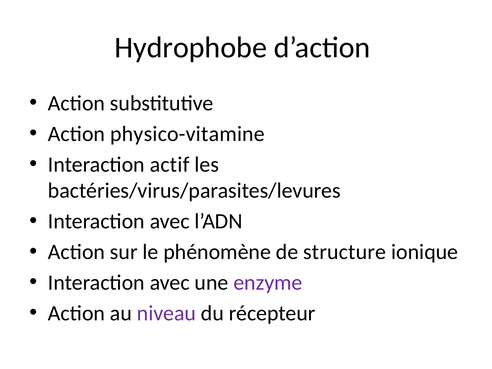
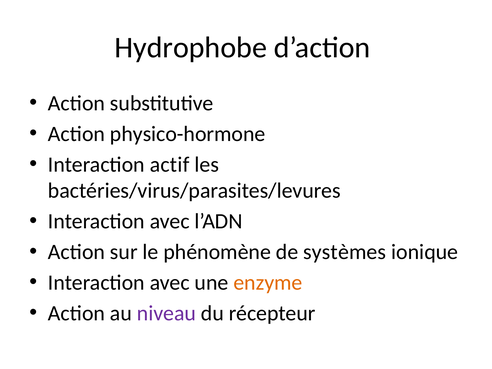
physico-vitamine: physico-vitamine -> physico-hormone (188, 134)
structure: structure -> systèmes (345, 252)
enzyme colour: purple -> orange (268, 283)
